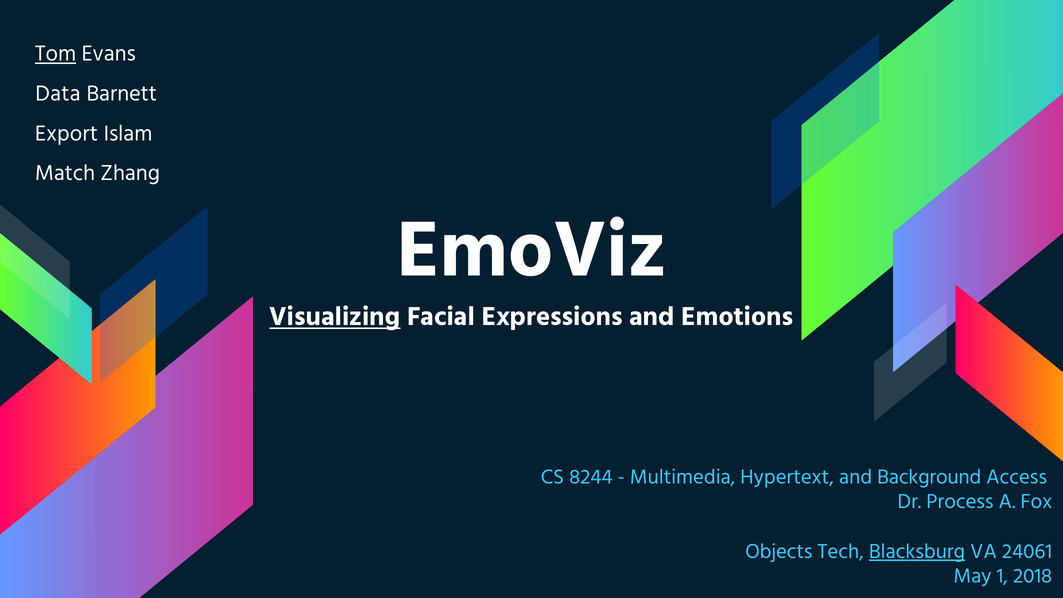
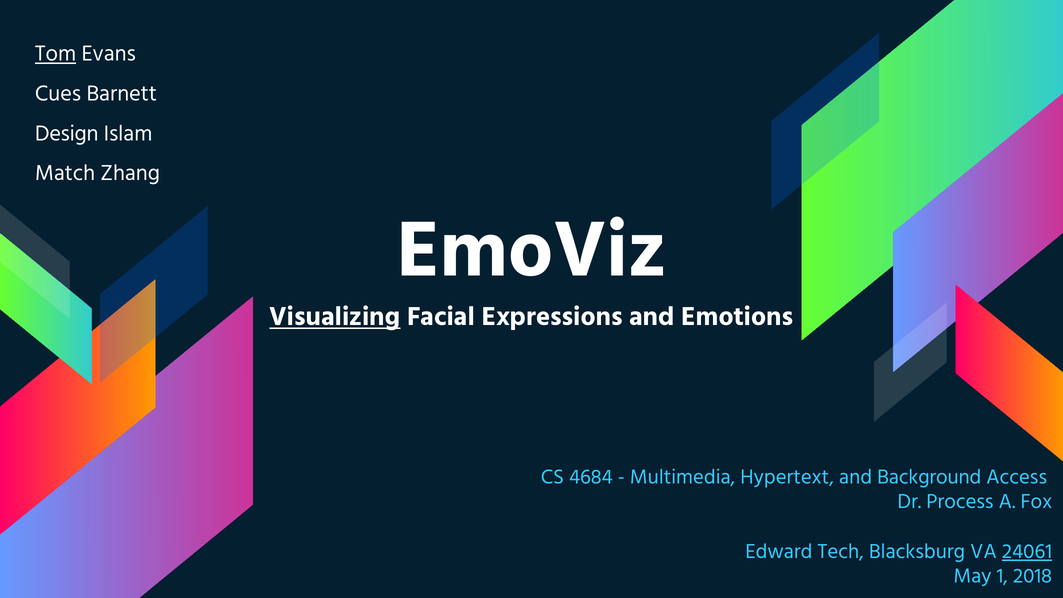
Data: Data -> Cues (58, 93)
Export: Export -> Design (67, 133)
8244: 8244 -> 4684 (591, 477)
Objects: Objects -> Edward (779, 551)
Blacksburg underline: present -> none (917, 551)
24061 underline: none -> present (1027, 551)
